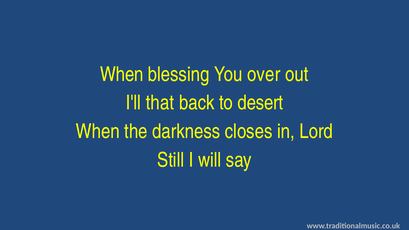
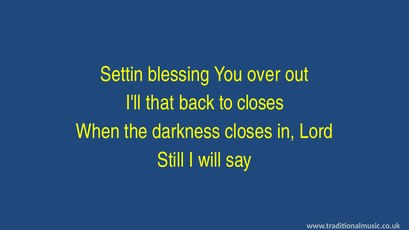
When: When -> Settin (122, 74)
to desert: desert -> closes (260, 103)
